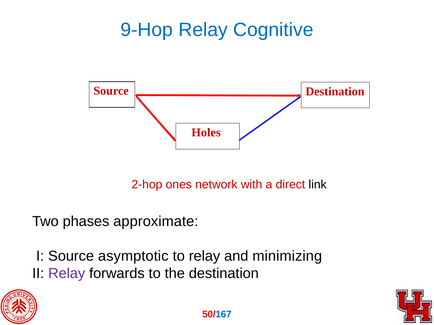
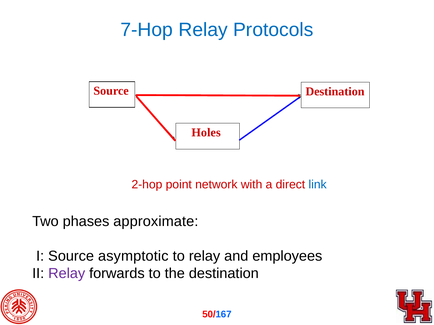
9-Hop: 9-Hop -> 7-Hop (147, 30)
Cognitive: Cognitive -> Protocols (273, 30)
ones: ones -> point (179, 185)
link colour: black -> blue (318, 185)
minimizing: minimizing -> employees (287, 257)
